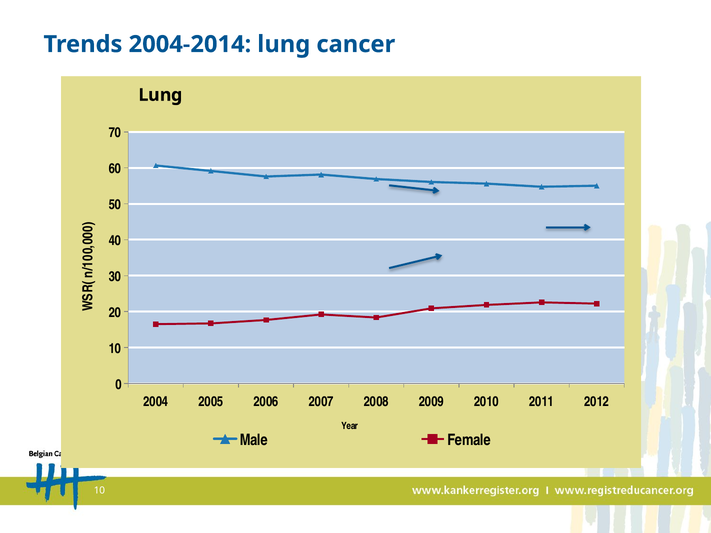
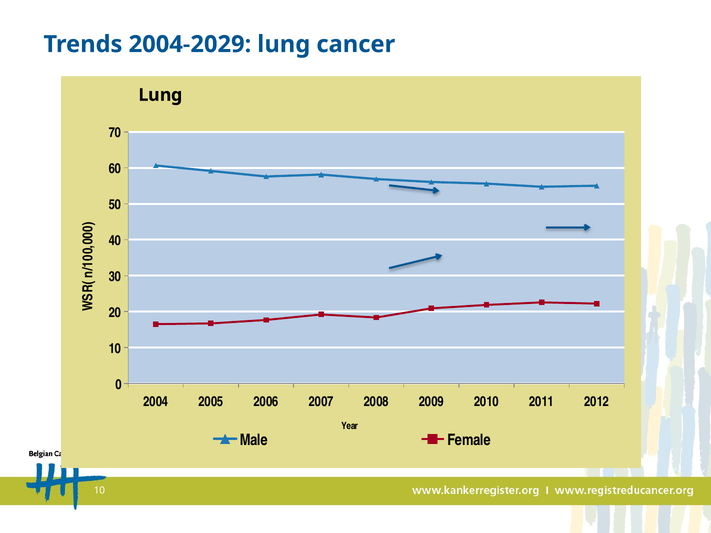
2004-2014: 2004-2014 -> 2004-2029 (190, 44)
